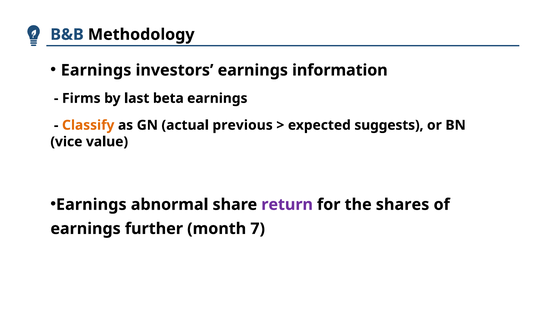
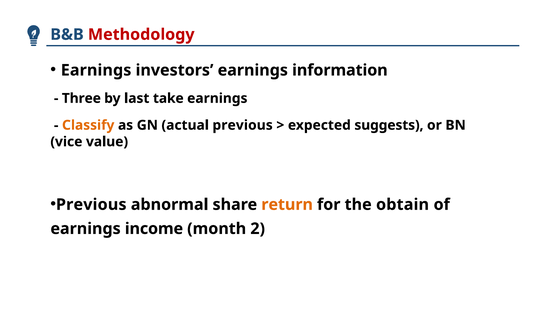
Methodology colour: black -> red (141, 35)
Firms: Firms -> Three (81, 98)
beta: beta -> take (168, 98)
Earnings: Earnings -> Previous (91, 205)
return colour: purple -> orange (287, 205)
shares: shares -> obtain (403, 205)
further: further -> income (154, 229)
7: 7 -> 2 (258, 229)
